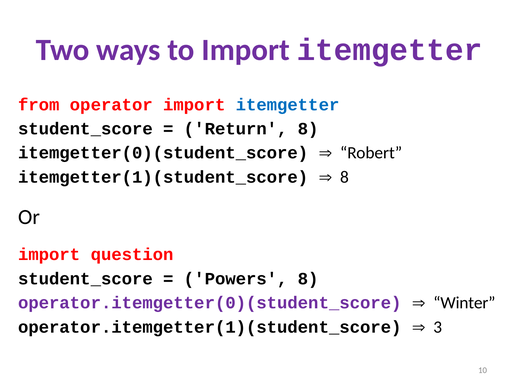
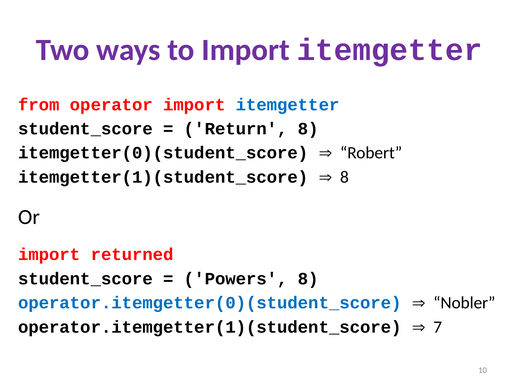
question: question -> returned (132, 255)
operator.itemgetter(0)(student_score colour: purple -> blue (210, 303)
Winter: Winter -> Nobler (464, 303)
3: 3 -> 7 (438, 327)
